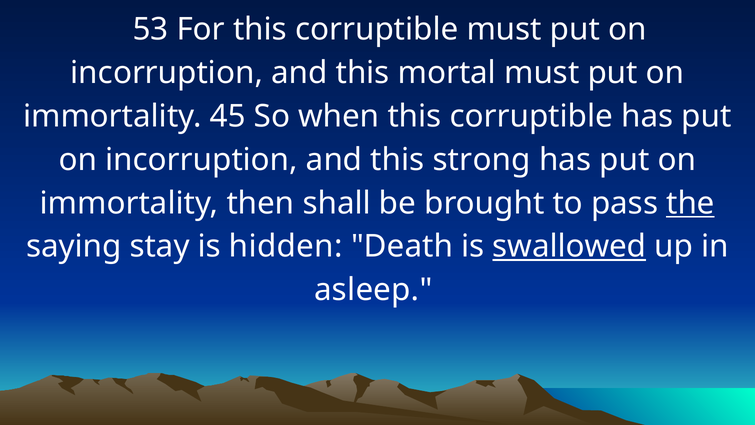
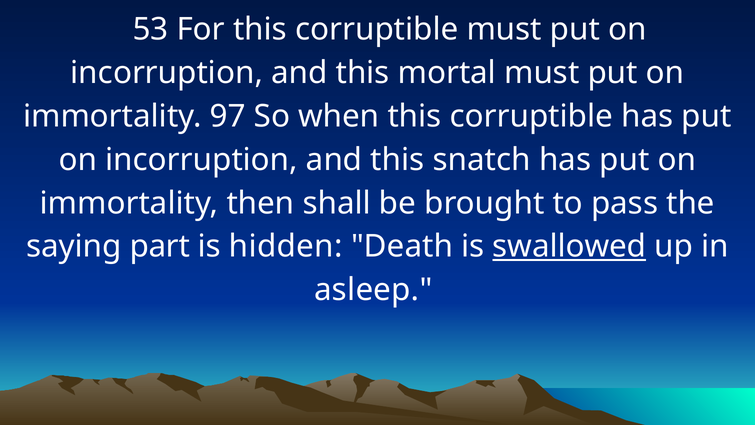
45: 45 -> 97 (228, 116)
strong: strong -> snatch (482, 160)
the underline: present -> none (690, 203)
stay: stay -> part (160, 246)
